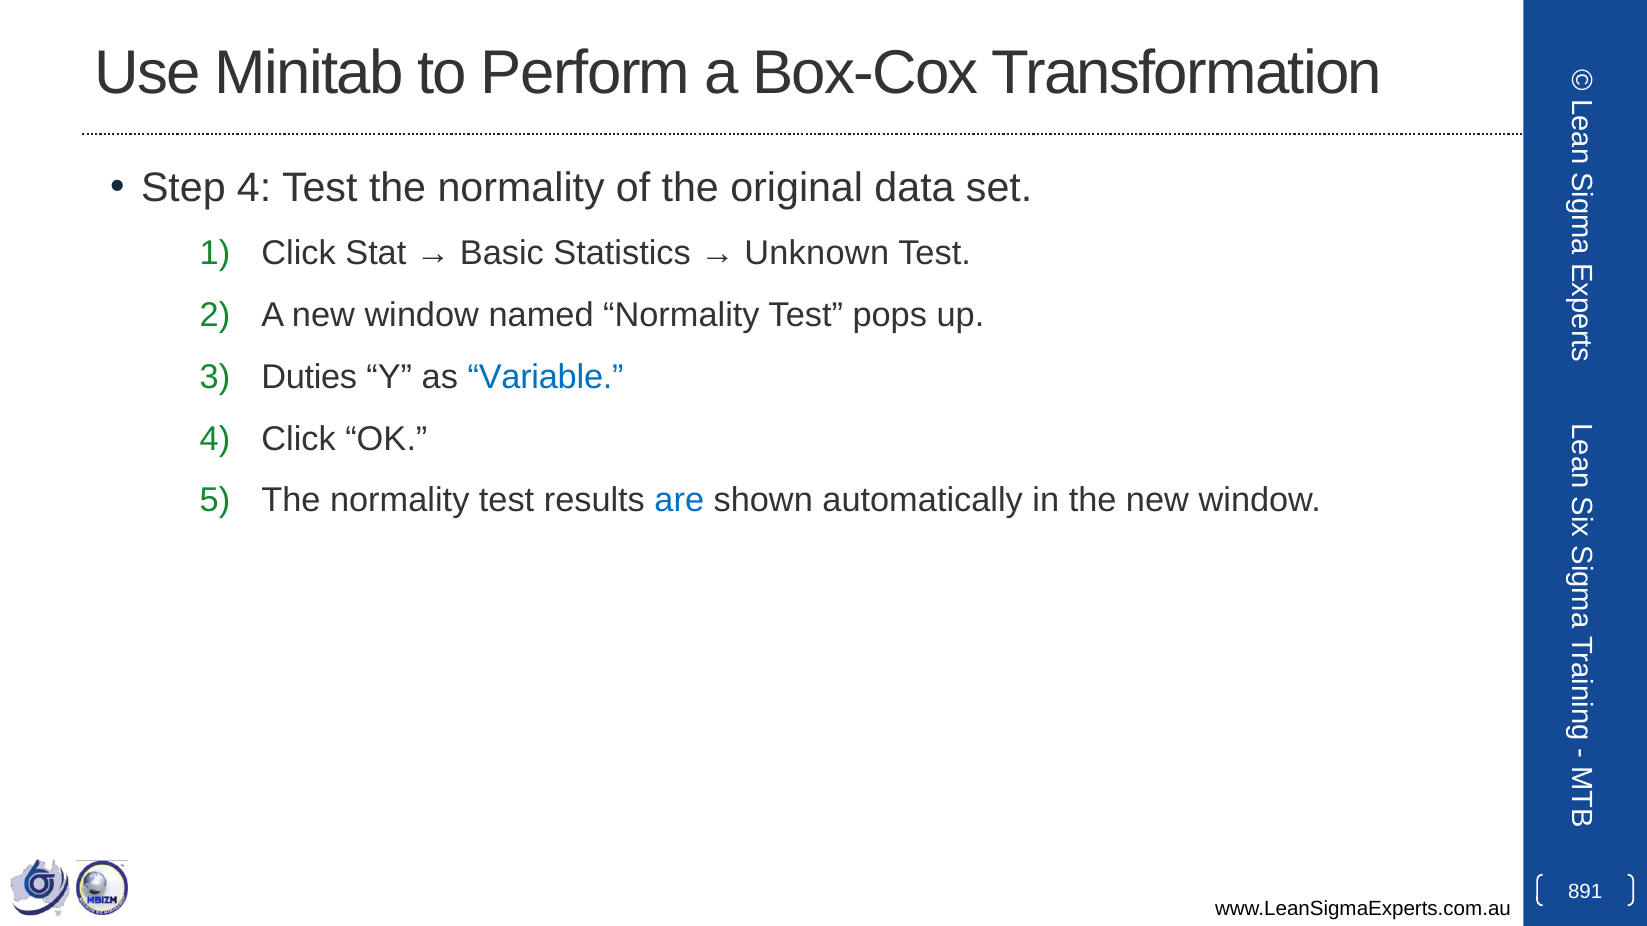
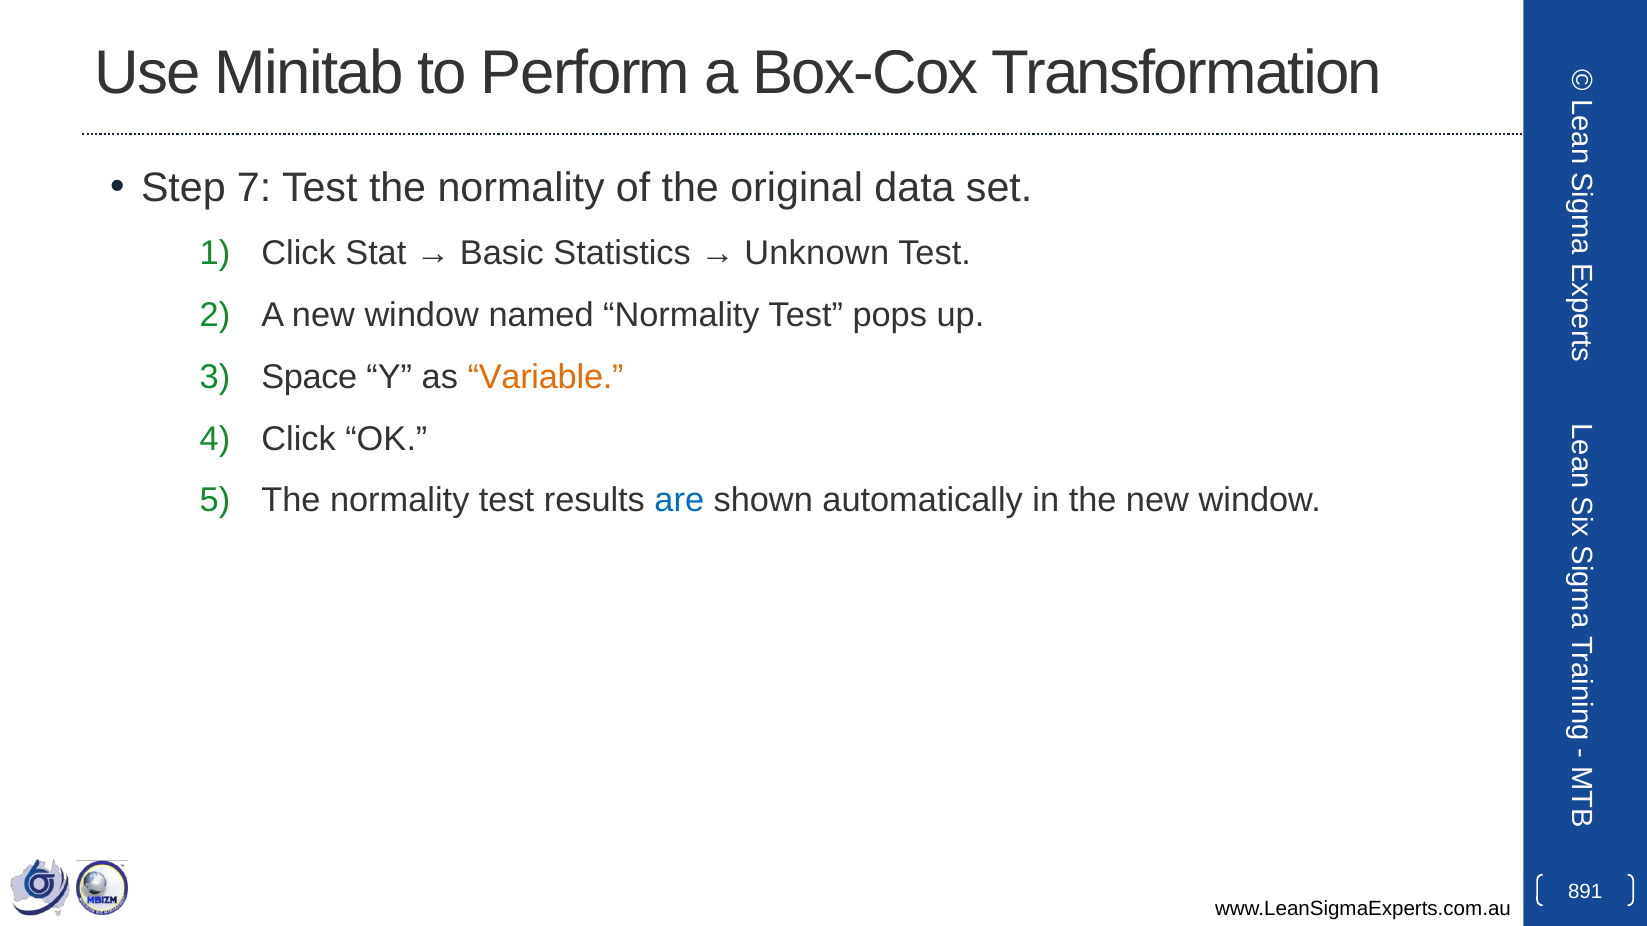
Step 4: 4 -> 7 (254, 188)
Duties: Duties -> Space (309, 377)
Variable colour: blue -> orange (546, 377)
